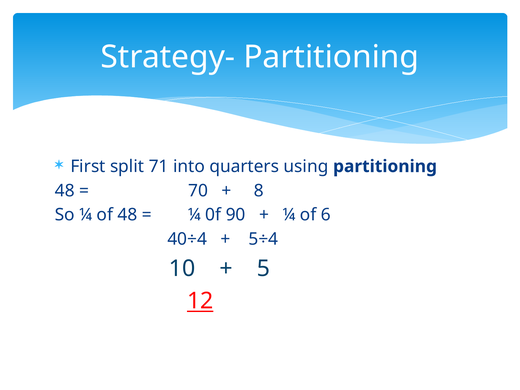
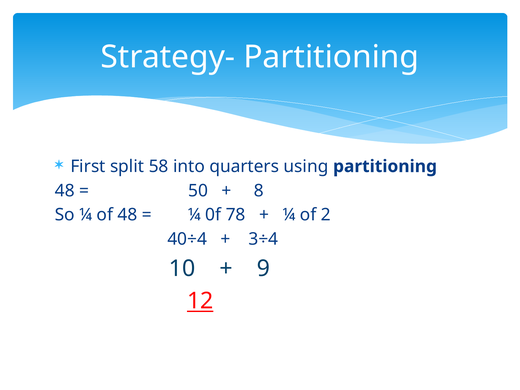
71: 71 -> 58 (159, 166)
70: 70 -> 50 (198, 191)
90: 90 -> 78 (236, 215)
6: 6 -> 2 (326, 215)
5÷4: 5÷4 -> 3÷4 (263, 239)
5: 5 -> 9 (263, 268)
